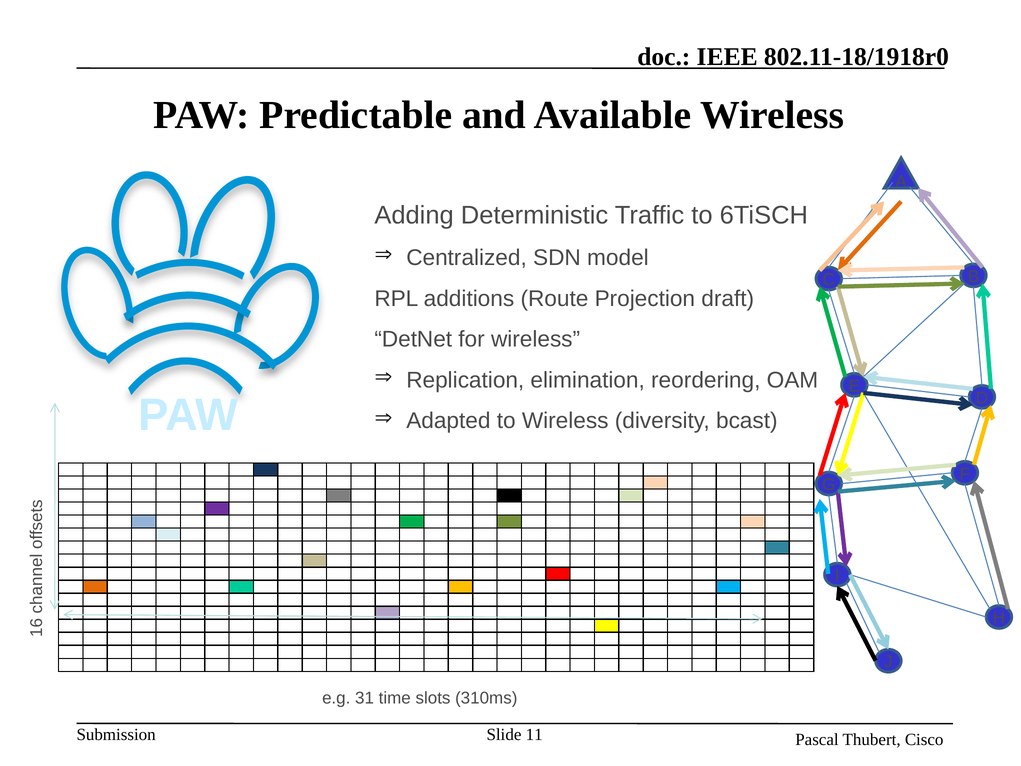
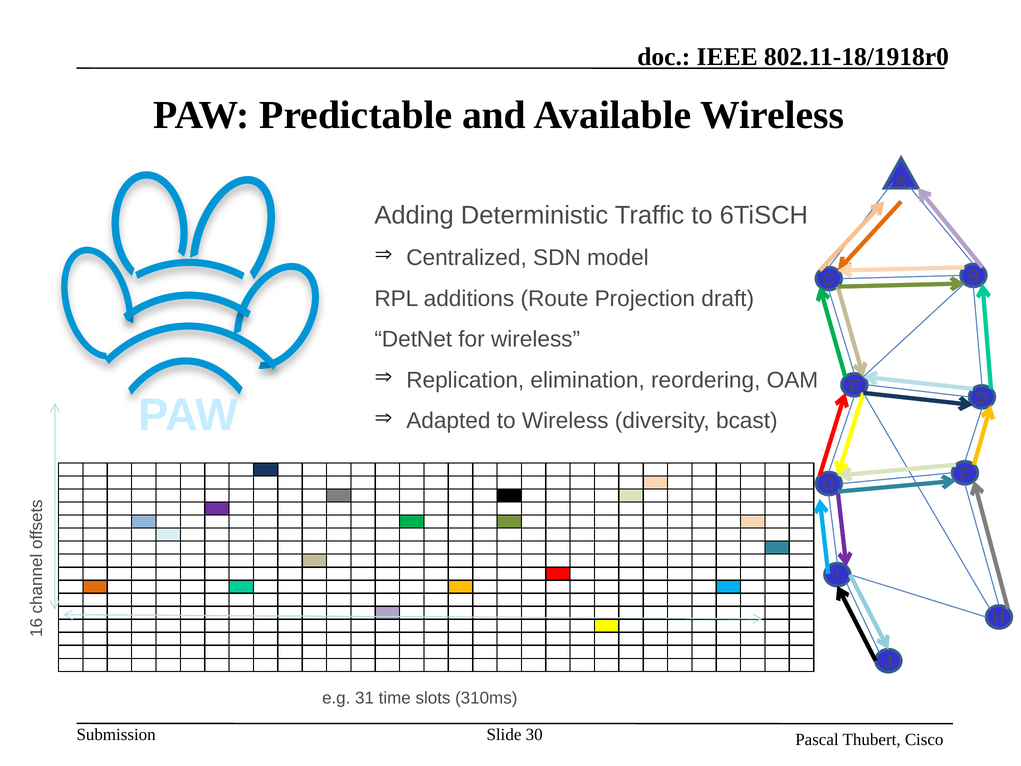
11: 11 -> 30 (534, 734)
